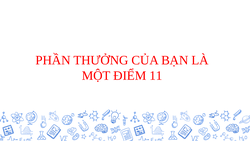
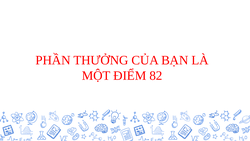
11: 11 -> 82 (156, 75)
